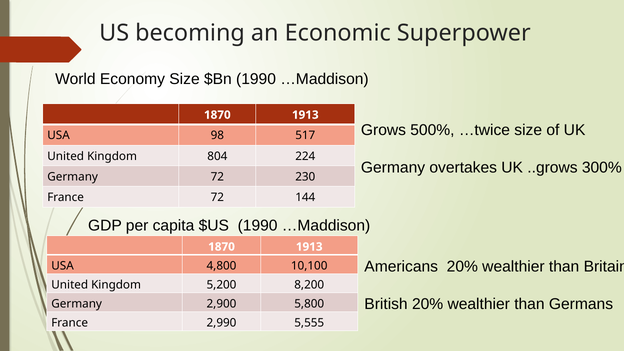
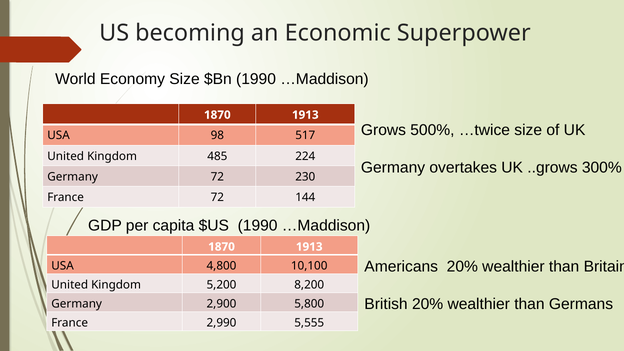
804: 804 -> 485 (217, 156)
